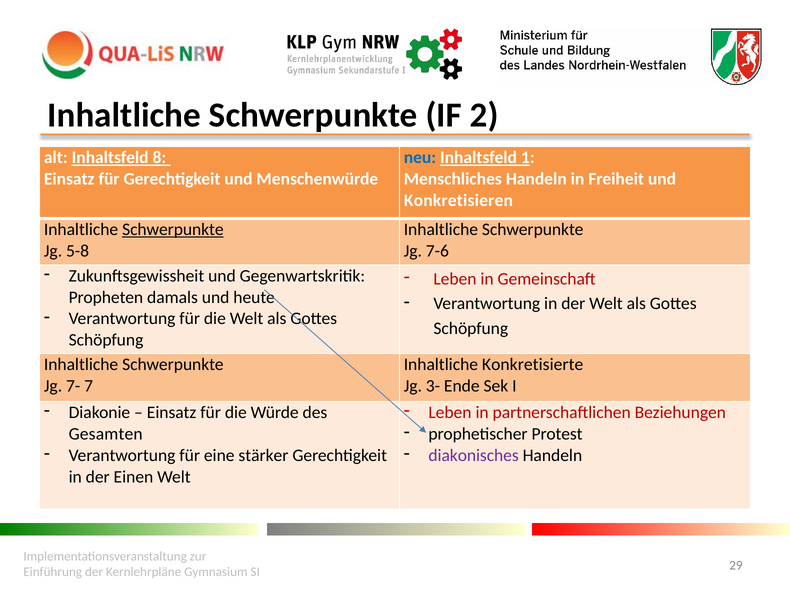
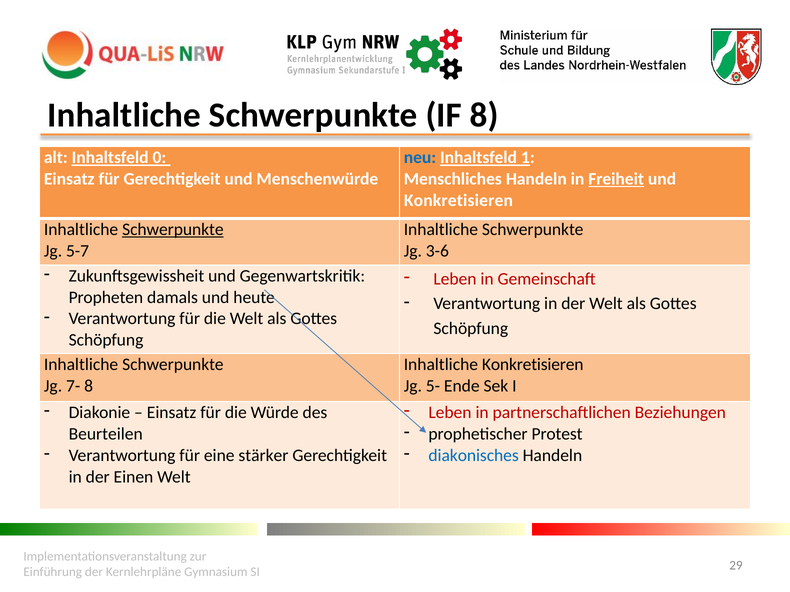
IF 2: 2 -> 8 (484, 115)
8: 8 -> 0 (159, 158)
Freiheit underline: none -> present (616, 179)
5-8: 5-8 -> 5-7 (78, 251)
7-6: 7-6 -> 3-6 (437, 251)
Inhaltliche Konkretisierte: Konkretisierte -> Konkretisieren (533, 365)
7- 7: 7 -> 8 (89, 386)
3-: 3- -> 5- (433, 386)
Gesamten: Gesamten -> Beurteilen (106, 434)
diakonisches colour: purple -> blue (474, 456)
